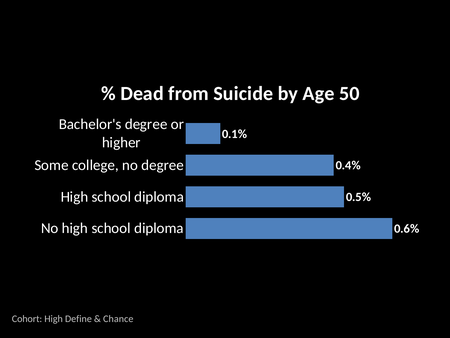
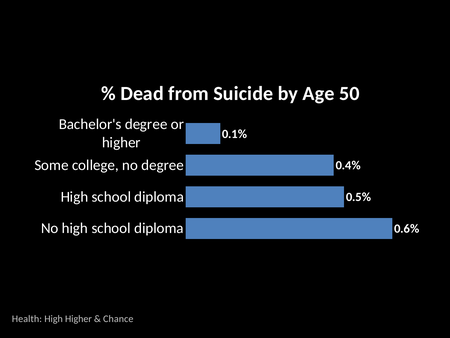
Cohort: Cohort -> Health (27, 319)
High Define: Define -> Higher (78, 319)
